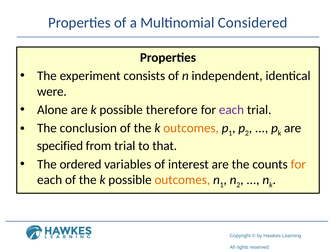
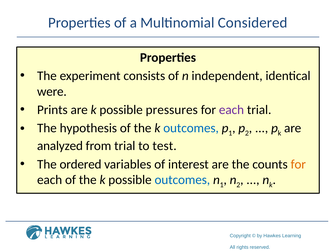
Alone: Alone -> Prints (52, 110)
therefore: therefore -> pressures (172, 110)
conclusion: conclusion -> hypothesis (88, 128)
outcomes colour: orange -> blue (191, 128)
specified: specified -> analyzed (60, 146)
that: that -> test (165, 146)
outcomes colour: orange -> blue (182, 180)
